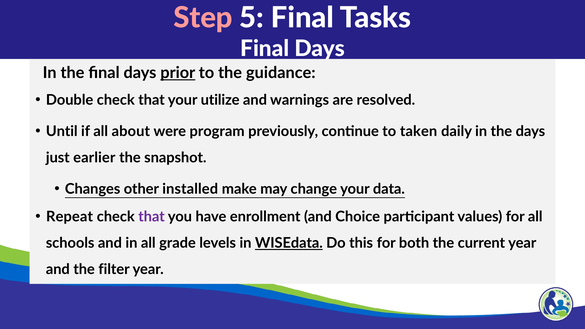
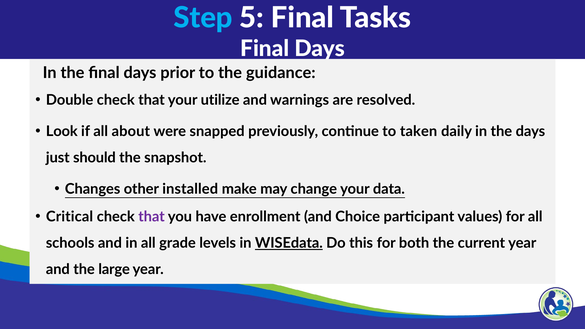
Step colour: pink -> light blue (203, 18)
prior underline: present -> none (178, 73)
Until: Until -> Look (62, 131)
program: program -> snapped (217, 131)
earlier: earlier -> should (94, 158)
Repeat: Repeat -> Critical (69, 217)
filter: filter -> large (114, 270)
